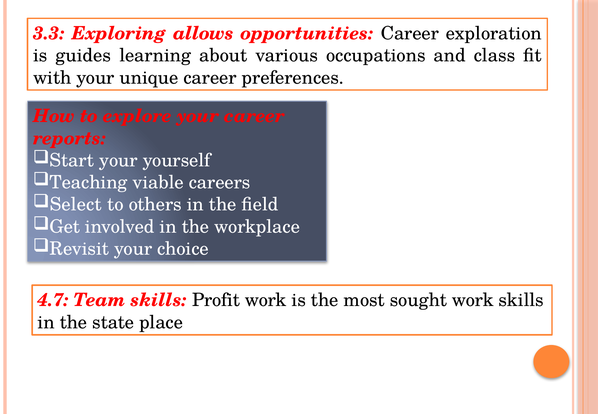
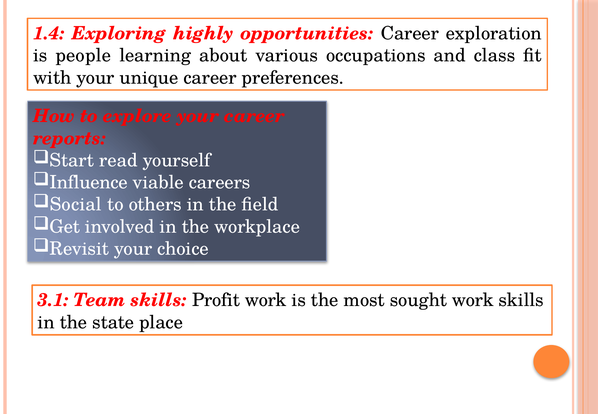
3.3: 3.3 -> 1.4 (49, 33)
allows: allows -> highly (203, 33)
guides: guides -> people (83, 56)
Start your: your -> read (118, 160)
Teaching: Teaching -> Influence (89, 182)
Select: Select -> Social (76, 205)
4.7: 4.7 -> 3.1 (53, 300)
